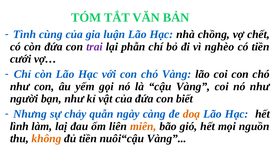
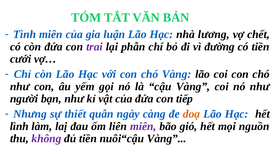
Tình cùng: cùng -> miên (51, 34)
chồng: chồng -> lương (214, 34)
nghèo: nghèo -> đường (220, 47)
biết: biết -> tiếp (184, 99)
chảy: chảy -> thiết (75, 114)
miên colour: orange -> purple (143, 126)
không colour: orange -> purple (46, 139)
